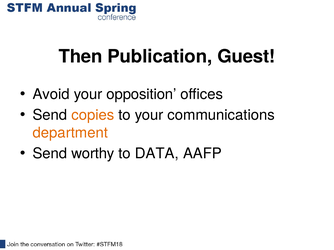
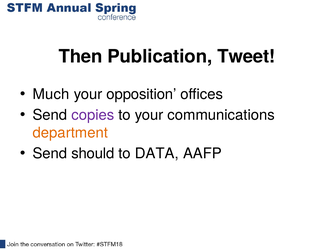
Guest: Guest -> Tweet (246, 57)
Avoid: Avoid -> Much (51, 95)
copies colour: orange -> purple (93, 115)
worthy: worthy -> should (93, 154)
